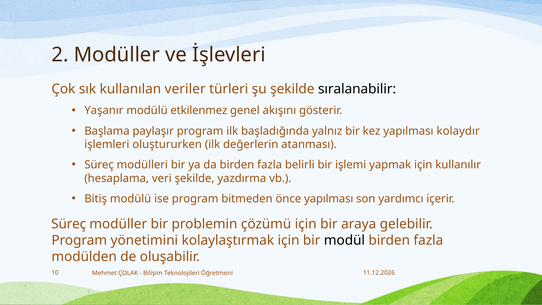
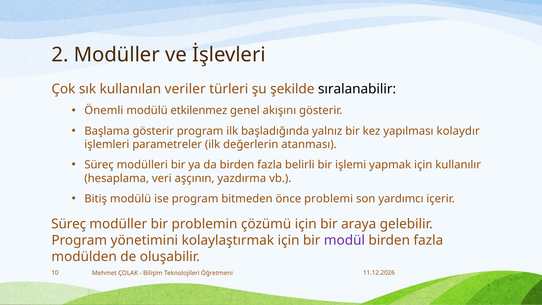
Yaşanır: Yaşanır -> Önemli (104, 111)
Başlama paylaşır: paylaşır -> gösterir (153, 131)
oluştururken: oluştururken -> parametreler (167, 144)
veri şekilde: şekilde -> aşçının (195, 178)
önce yapılması: yapılması -> problemi (329, 199)
modül colour: black -> purple (344, 240)
